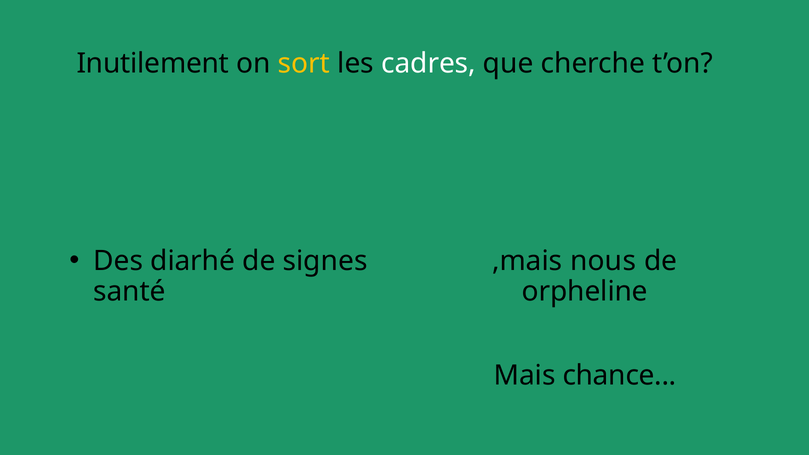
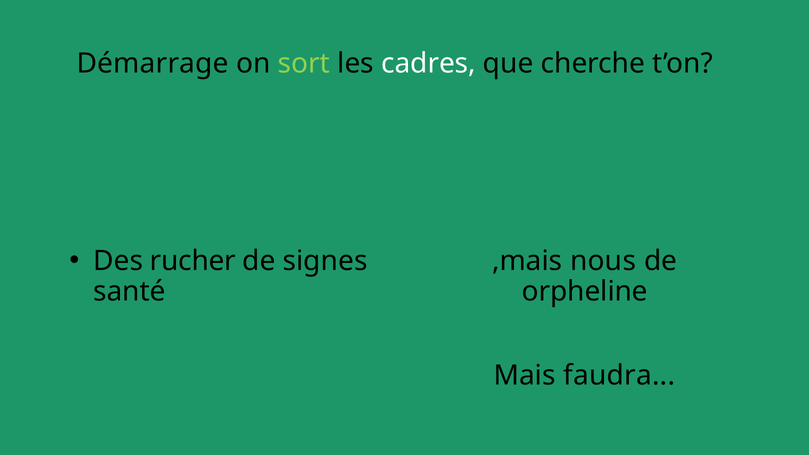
Inutilement: Inutilement -> Démarrage (153, 63)
sort colour: yellow -> light green (304, 63)
diarhé: diarhé -> rucher (193, 261)
chance: chance -> faudra (619, 376)
